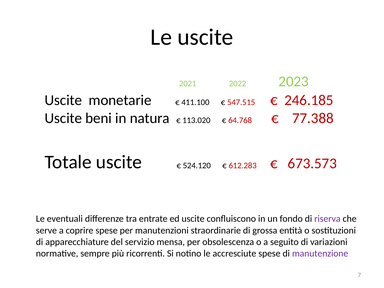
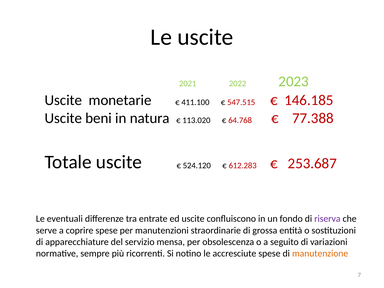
246.185: 246.185 -> 146.185 (309, 100)
673.573: 673.573 -> 253.687 (312, 163)
manutenzione colour: purple -> orange (320, 253)
